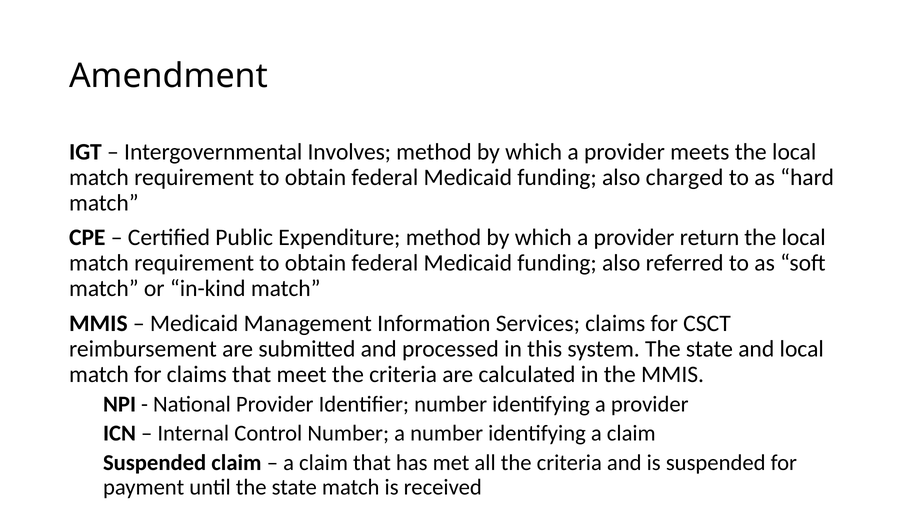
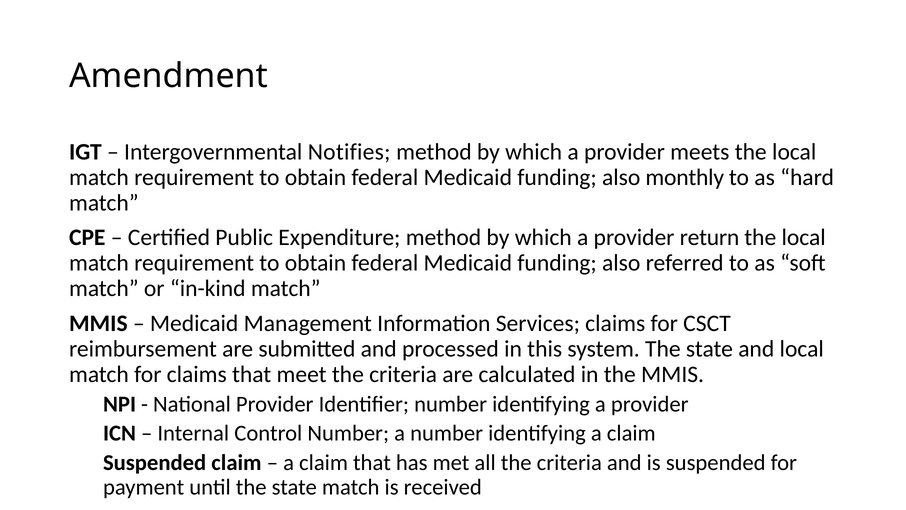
Involves: Involves -> Notifies (349, 152)
charged: charged -> monthly (685, 177)
